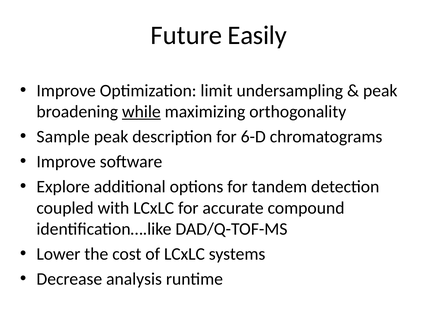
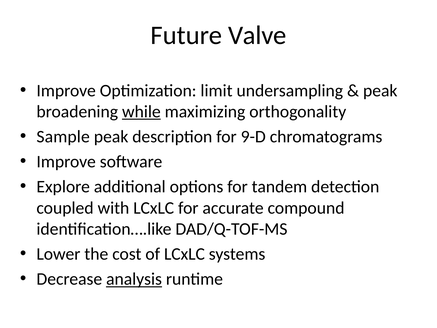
Easily: Easily -> Valve (257, 35)
6-D: 6-D -> 9-D (253, 137)
analysis underline: none -> present (134, 279)
